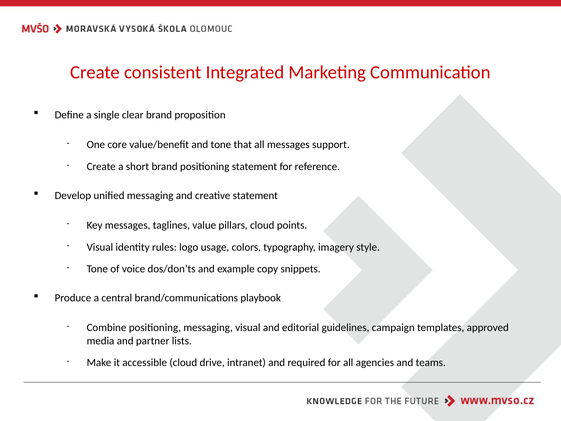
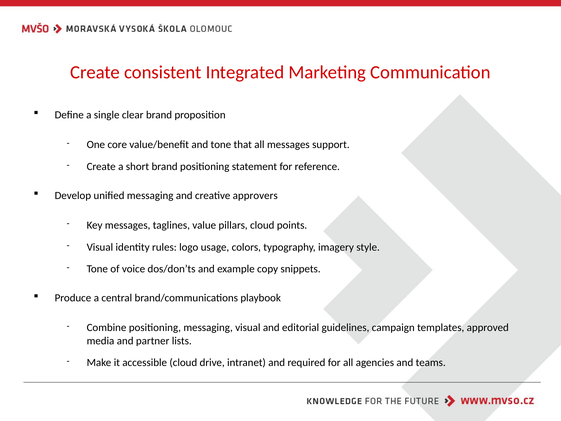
creative statement: statement -> approvers (255, 195)
